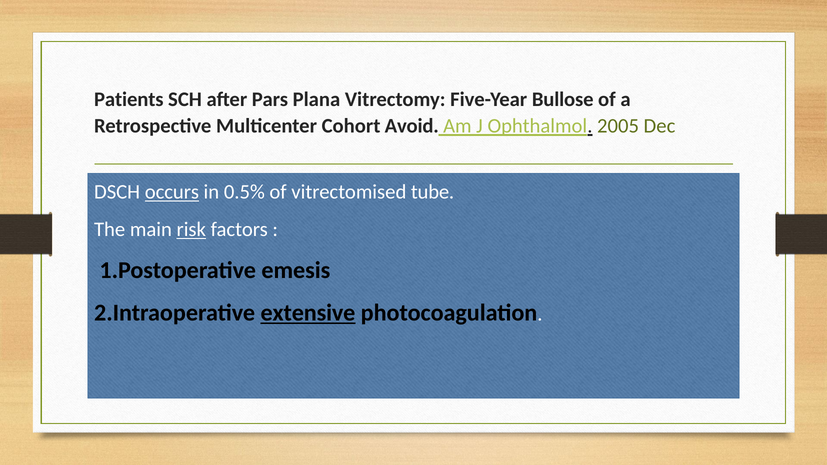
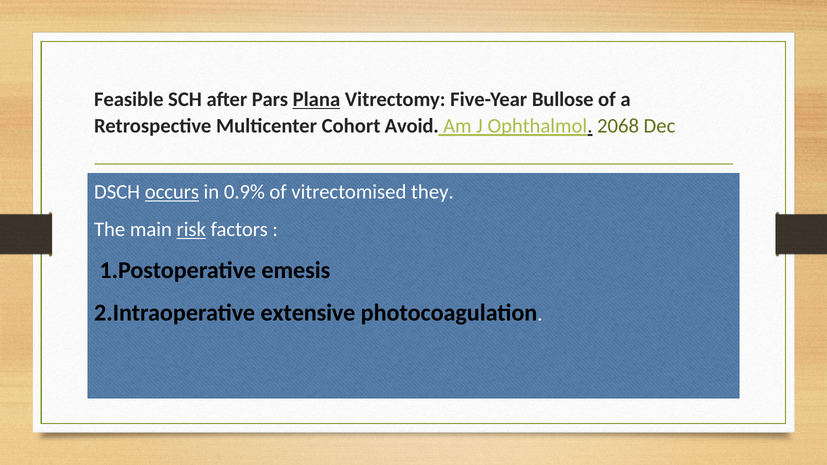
Patients: Patients -> Feasible (129, 100)
Plana underline: none -> present (316, 100)
2005: 2005 -> 2068 (618, 126)
0.5%: 0.5% -> 0.9% (244, 192)
tube: tube -> they (432, 192)
extensive underline: present -> none (308, 313)
